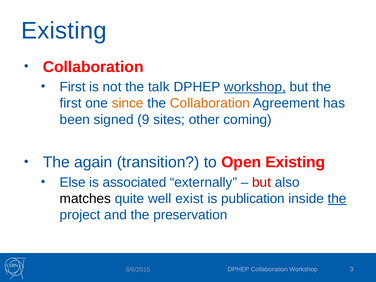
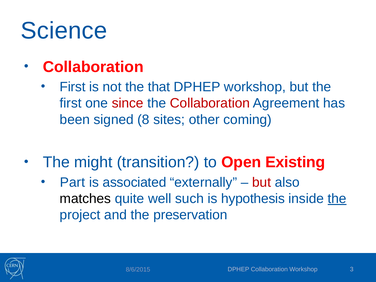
Existing: Existing -> Science (64, 31)
talk: talk -> that (159, 87)
workshop underline: present -> none (255, 87)
since colour: orange -> red (128, 103)
Collaboration colour: orange -> red (210, 103)
9: 9 -> 8 (143, 120)
again: again -> might (93, 162)
Else: Else -> Part (72, 182)
exist: exist -> such (190, 199)
publication: publication -> hypothesis (253, 199)
